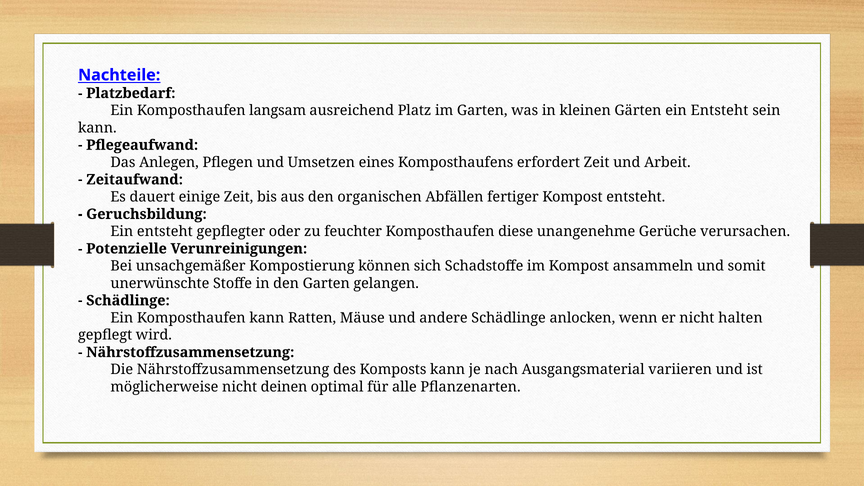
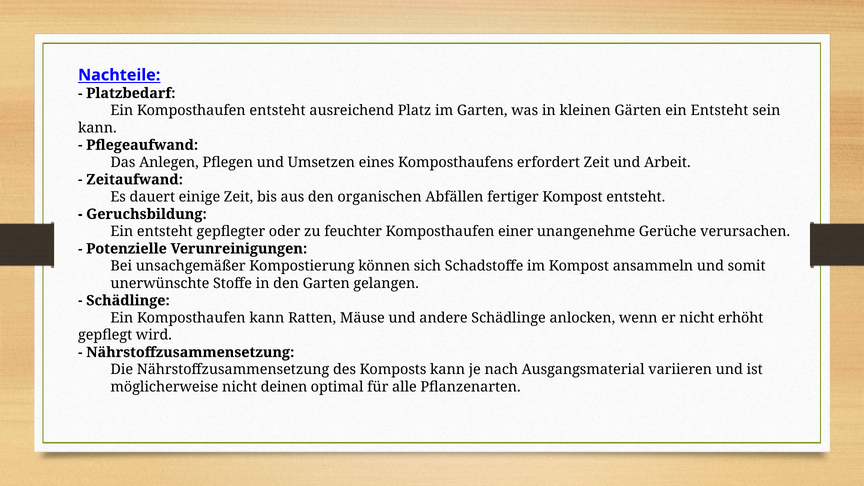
Komposthaufen langsam: langsam -> entsteht (278, 111)
diese: diese -> einer (516, 231)
halten: halten -> erhöht (741, 318)
